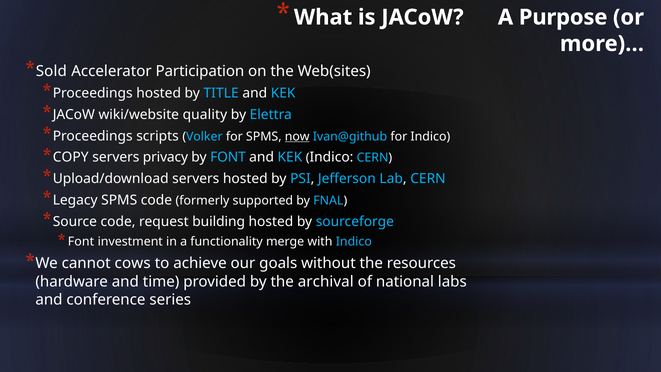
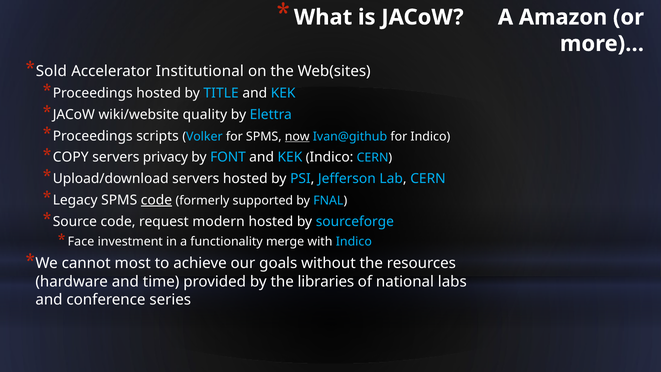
Purpose: Purpose -> Amazon (563, 17)
Participation: Participation -> Institutional (200, 71)
code underline: none -> present (156, 200)
building: building -> modern (219, 221)
Font: Font -> Face (81, 242)
cows: cows -> most (133, 263)
archival: archival -> libraries (326, 281)
